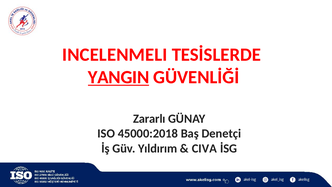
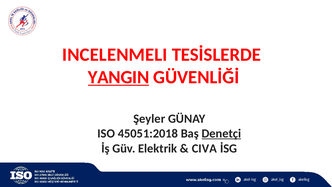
Zararlı: Zararlı -> Şeyler (149, 119)
45000:2018: 45000:2018 -> 45051:2018 (148, 133)
Denetçi underline: none -> present (221, 133)
Yıldırım: Yıldırım -> Elektrik (158, 148)
